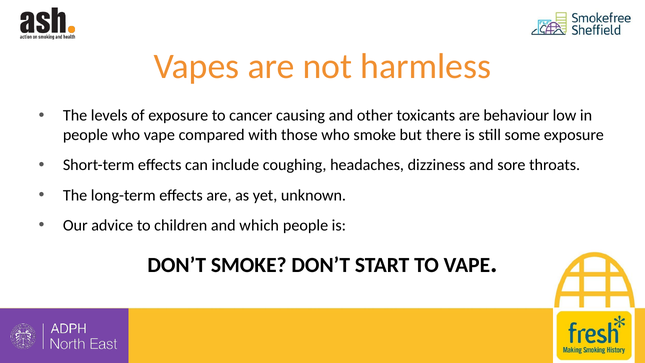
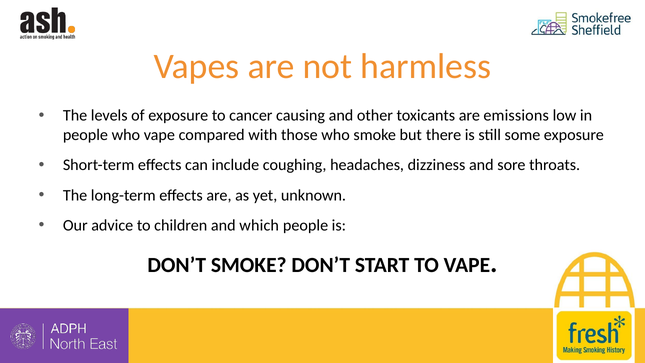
behaviour: behaviour -> emissions (516, 116)
